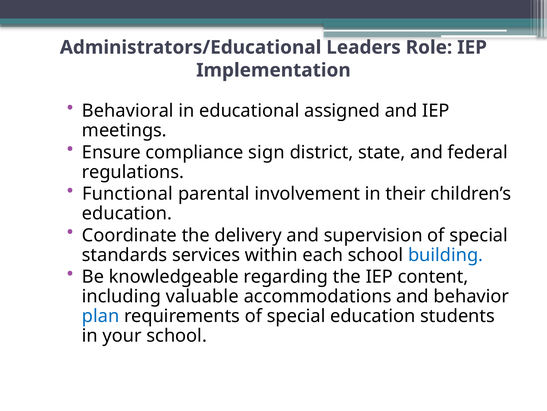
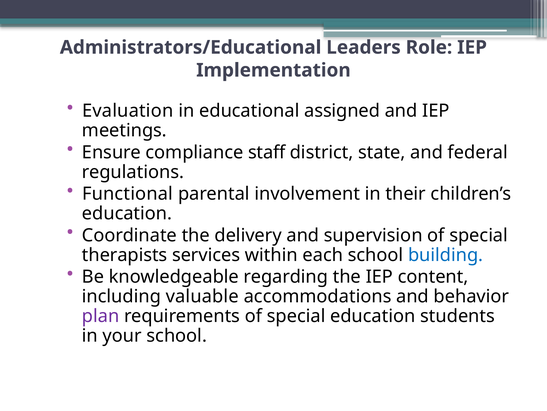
Behavioral: Behavioral -> Evaluation (128, 111)
sign: sign -> staff (267, 152)
standards: standards -> therapists (125, 255)
plan colour: blue -> purple (101, 316)
